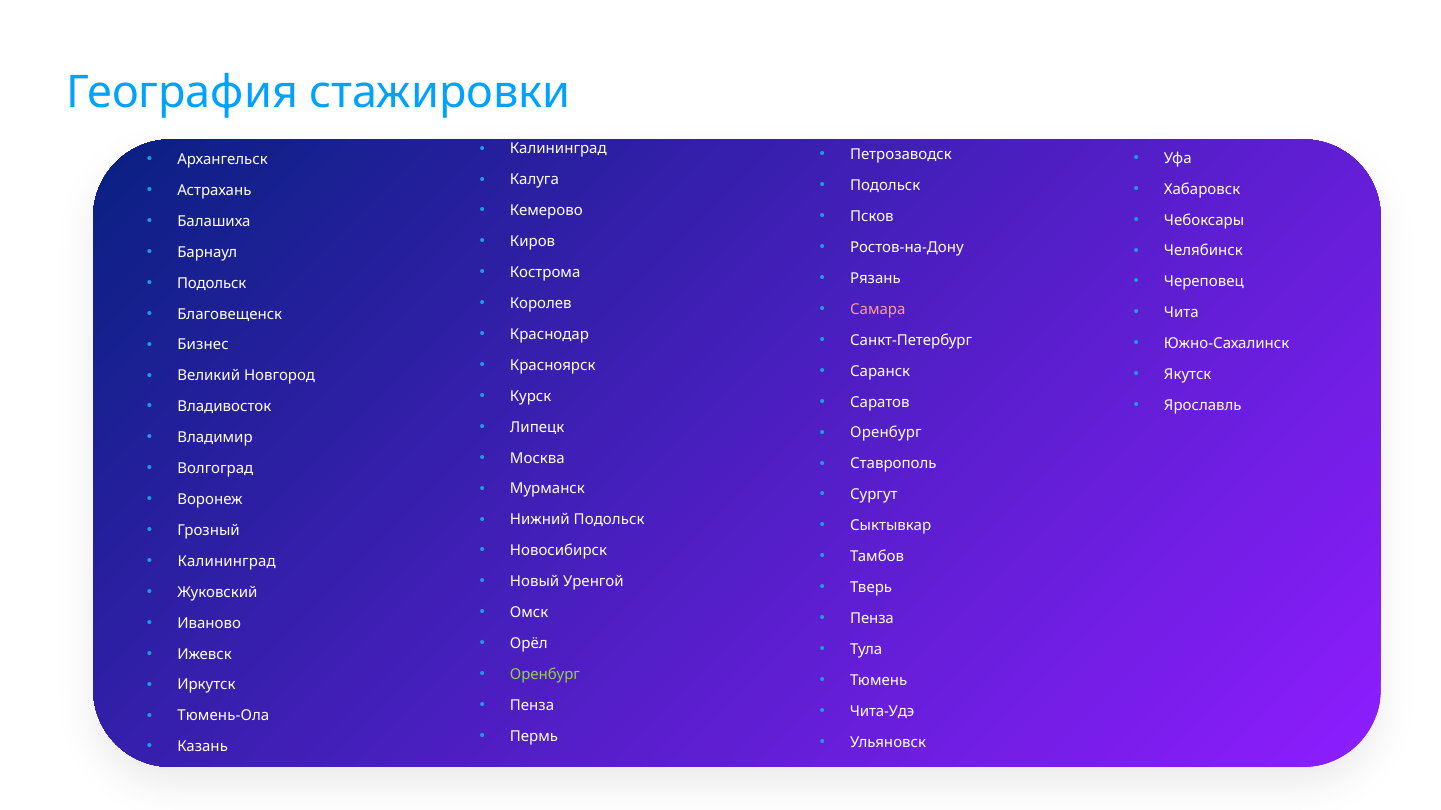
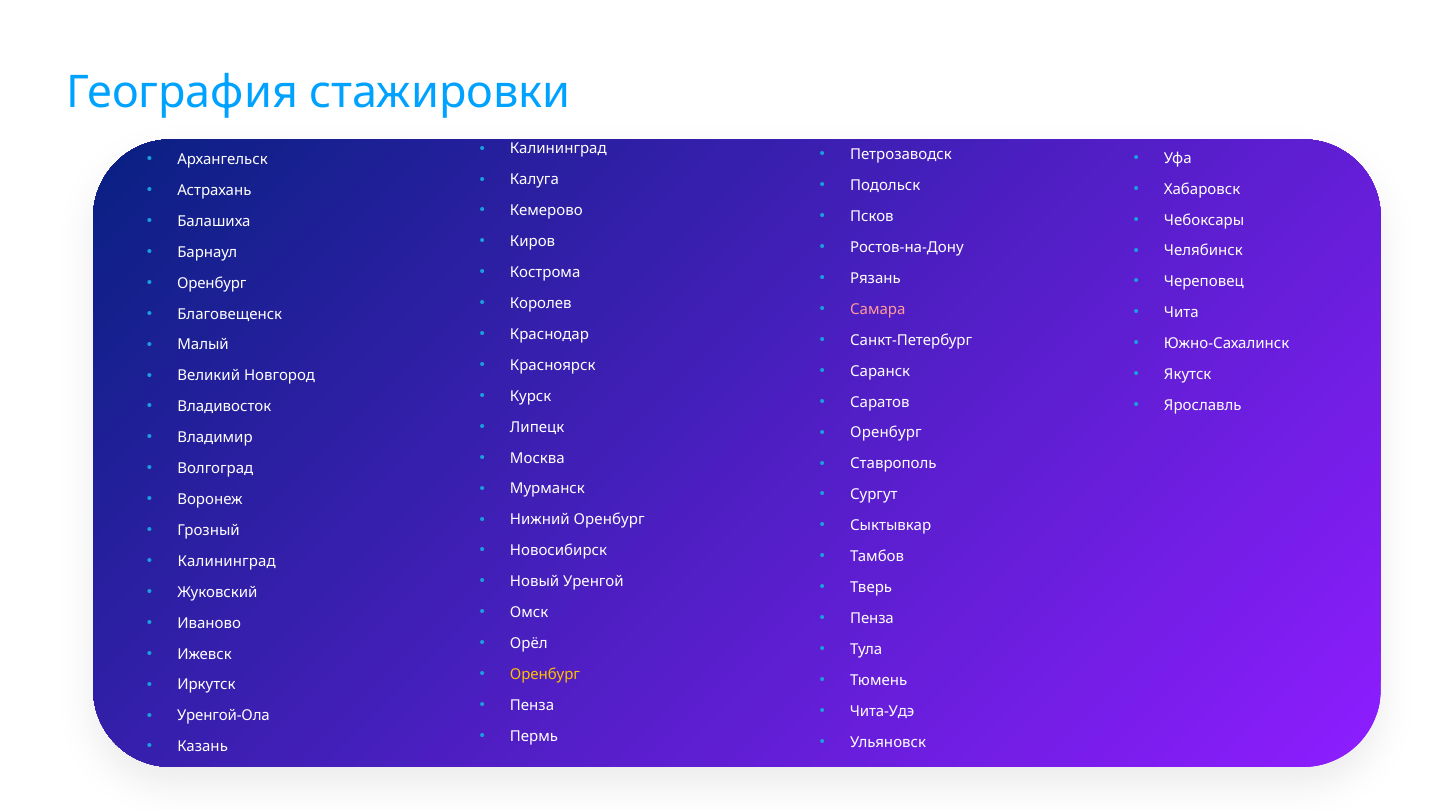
Подольск: Подольск -> Оренбург (212, 283)
Бизнес: Бизнес -> Малый (203, 345)
Нижний Подольск: Подольск -> Оренбург (609, 520)
Оренбург colour: light green -> yellow (545, 675)
Тюмень-Ола: Тюмень-Ола -> Уренгой-Ола (223, 716)
